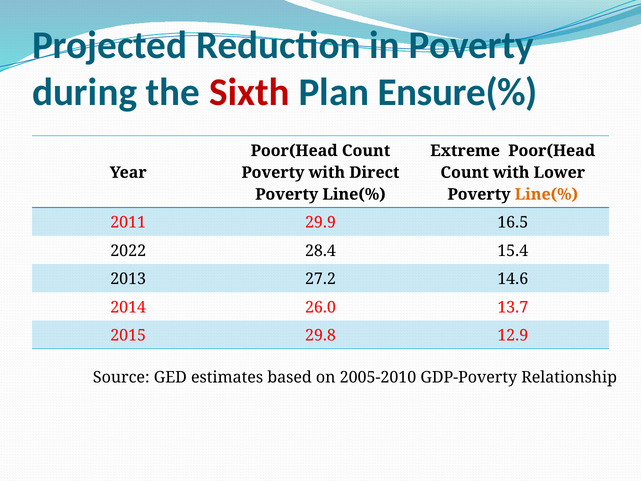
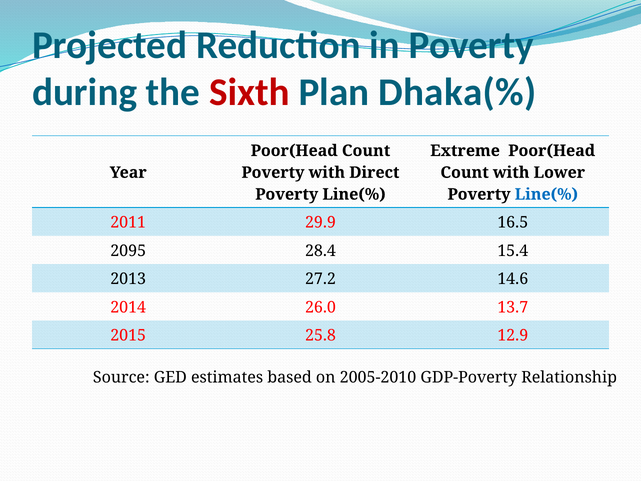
Ensure(%: Ensure(% -> Dhaka(% (457, 92)
Line(% colour: orange -> blue (546, 194)
2022: 2022 -> 2095 (128, 251)
29.8: 29.8 -> 25.8 (321, 335)
